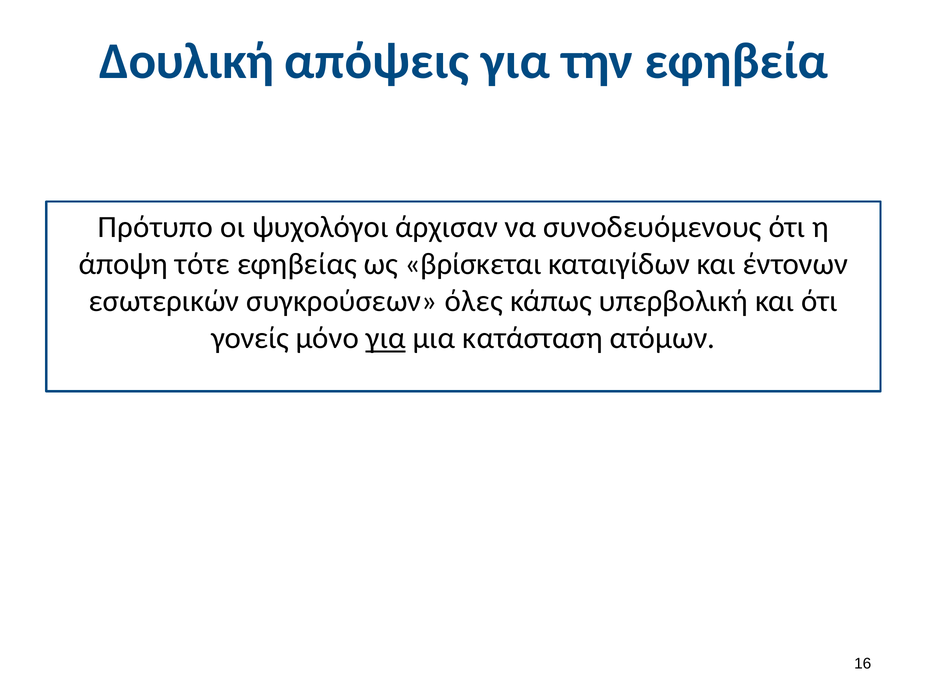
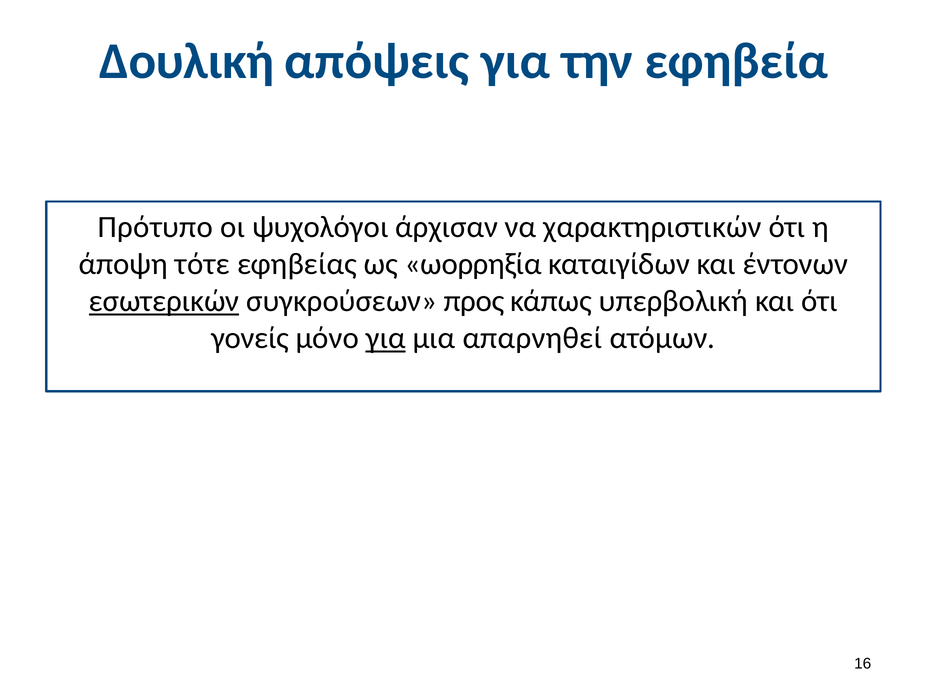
συνοδευόμενους: συνοδευόμενους -> χαρακτηριστικών (652, 227)
βρίσκεται: βρίσκεται -> ωορρηξία (473, 264)
εσωτερικών underline: none -> present (164, 301)
όλες: όλες -> προς (474, 301)
κατάσταση: κατάσταση -> απαρνηθεί (532, 338)
